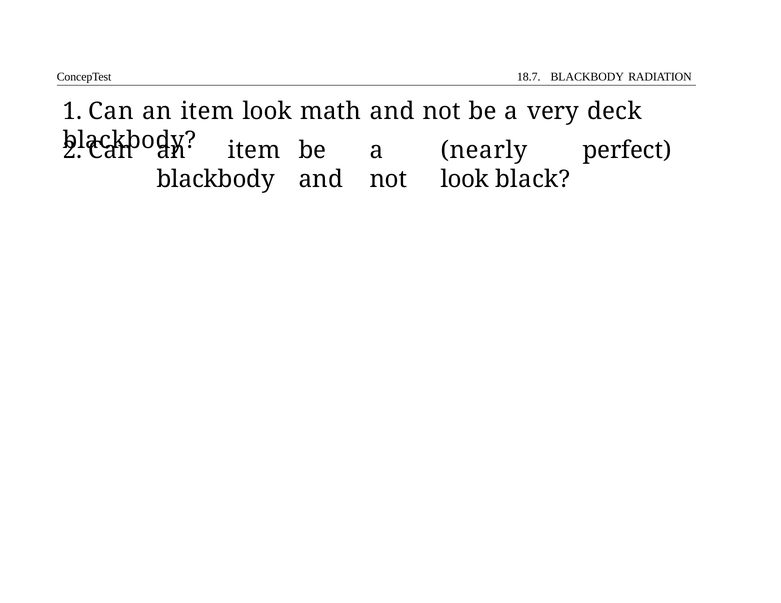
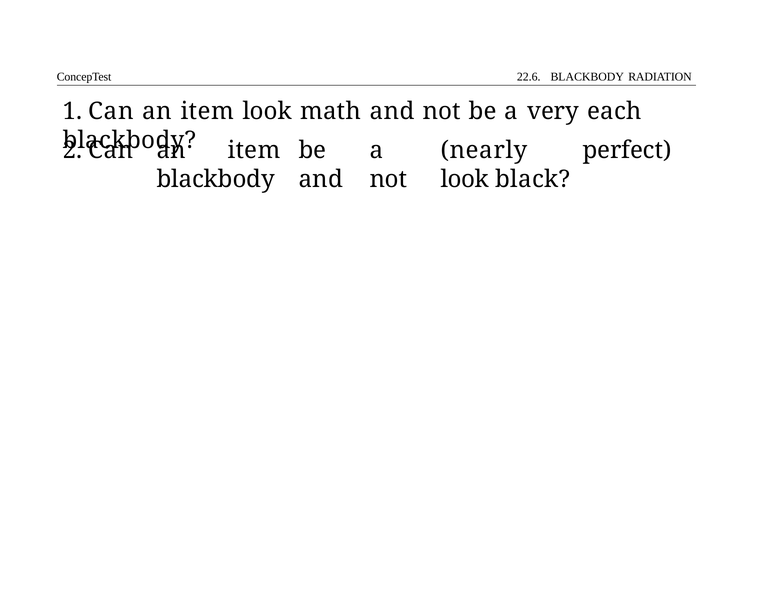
18.7: 18.7 -> 22.6 (529, 77)
deck: deck -> each (614, 111)
